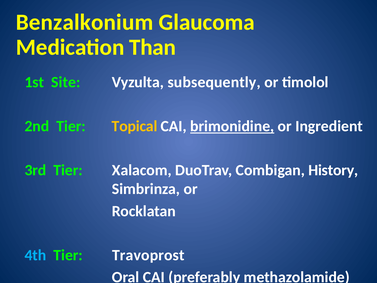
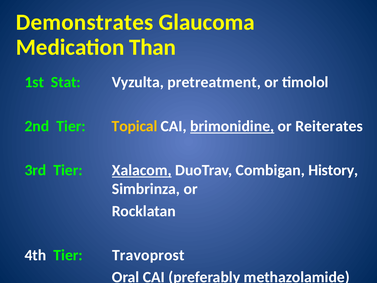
Benzalkonium: Benzalkonium -> Demonstrates (85, 22)
Site: Site -> Stat (66, 82)
subsequently: subsequently -> pretreatment (214, 82)
Ingredient: Ingredient -> Reiterates (329, 126)
Xalacom underline: none -> present (142, 170)
4th colour: light blue -> white (35, 255)
